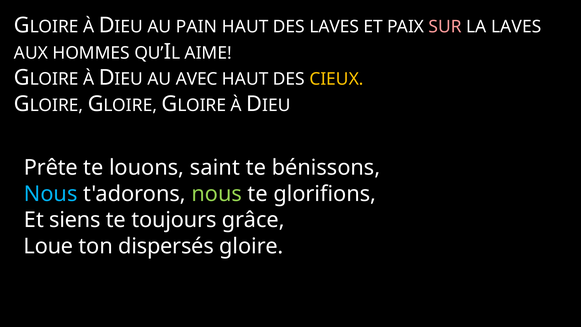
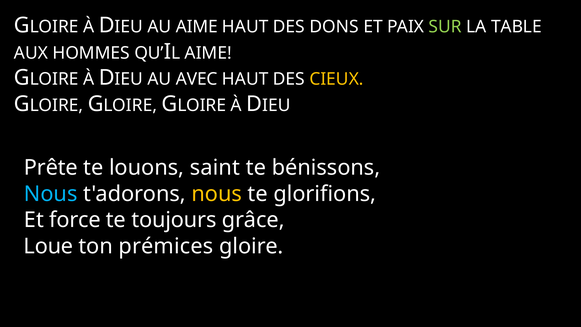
AU PAIN: PAIN -> AIME (197, 27)
DES LAVES: LAVES -> DONS (334, 27)
SUR colour: pink -> light green (445, 27)
LA LAVES: LAVES -> TABLE (516, 27)
nous colour: light green -> yellow (217, 194)
siens: siens -> force (75, 220)
dispersés: dispersés -> prémices (166, 246)
